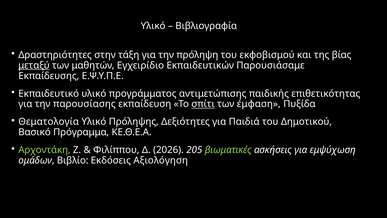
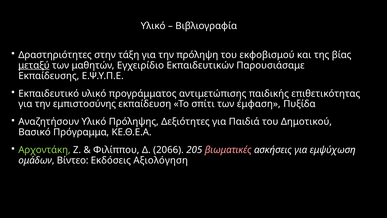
παρουσίασης: παρουσίασης -> εμπιστοσύνης (84, 104)
σπίτι underline: present -> none (203, 104)
Θεματολογία: Θεματολογία -> Αναζητήσουν (49, 122)
2026: 2026 -> 2066 (168, 150)
βιωματικές colour: light green -> pink (228, 150)
Βιβλίο: Βιβλίο -> Βίντεο (73, 160)
